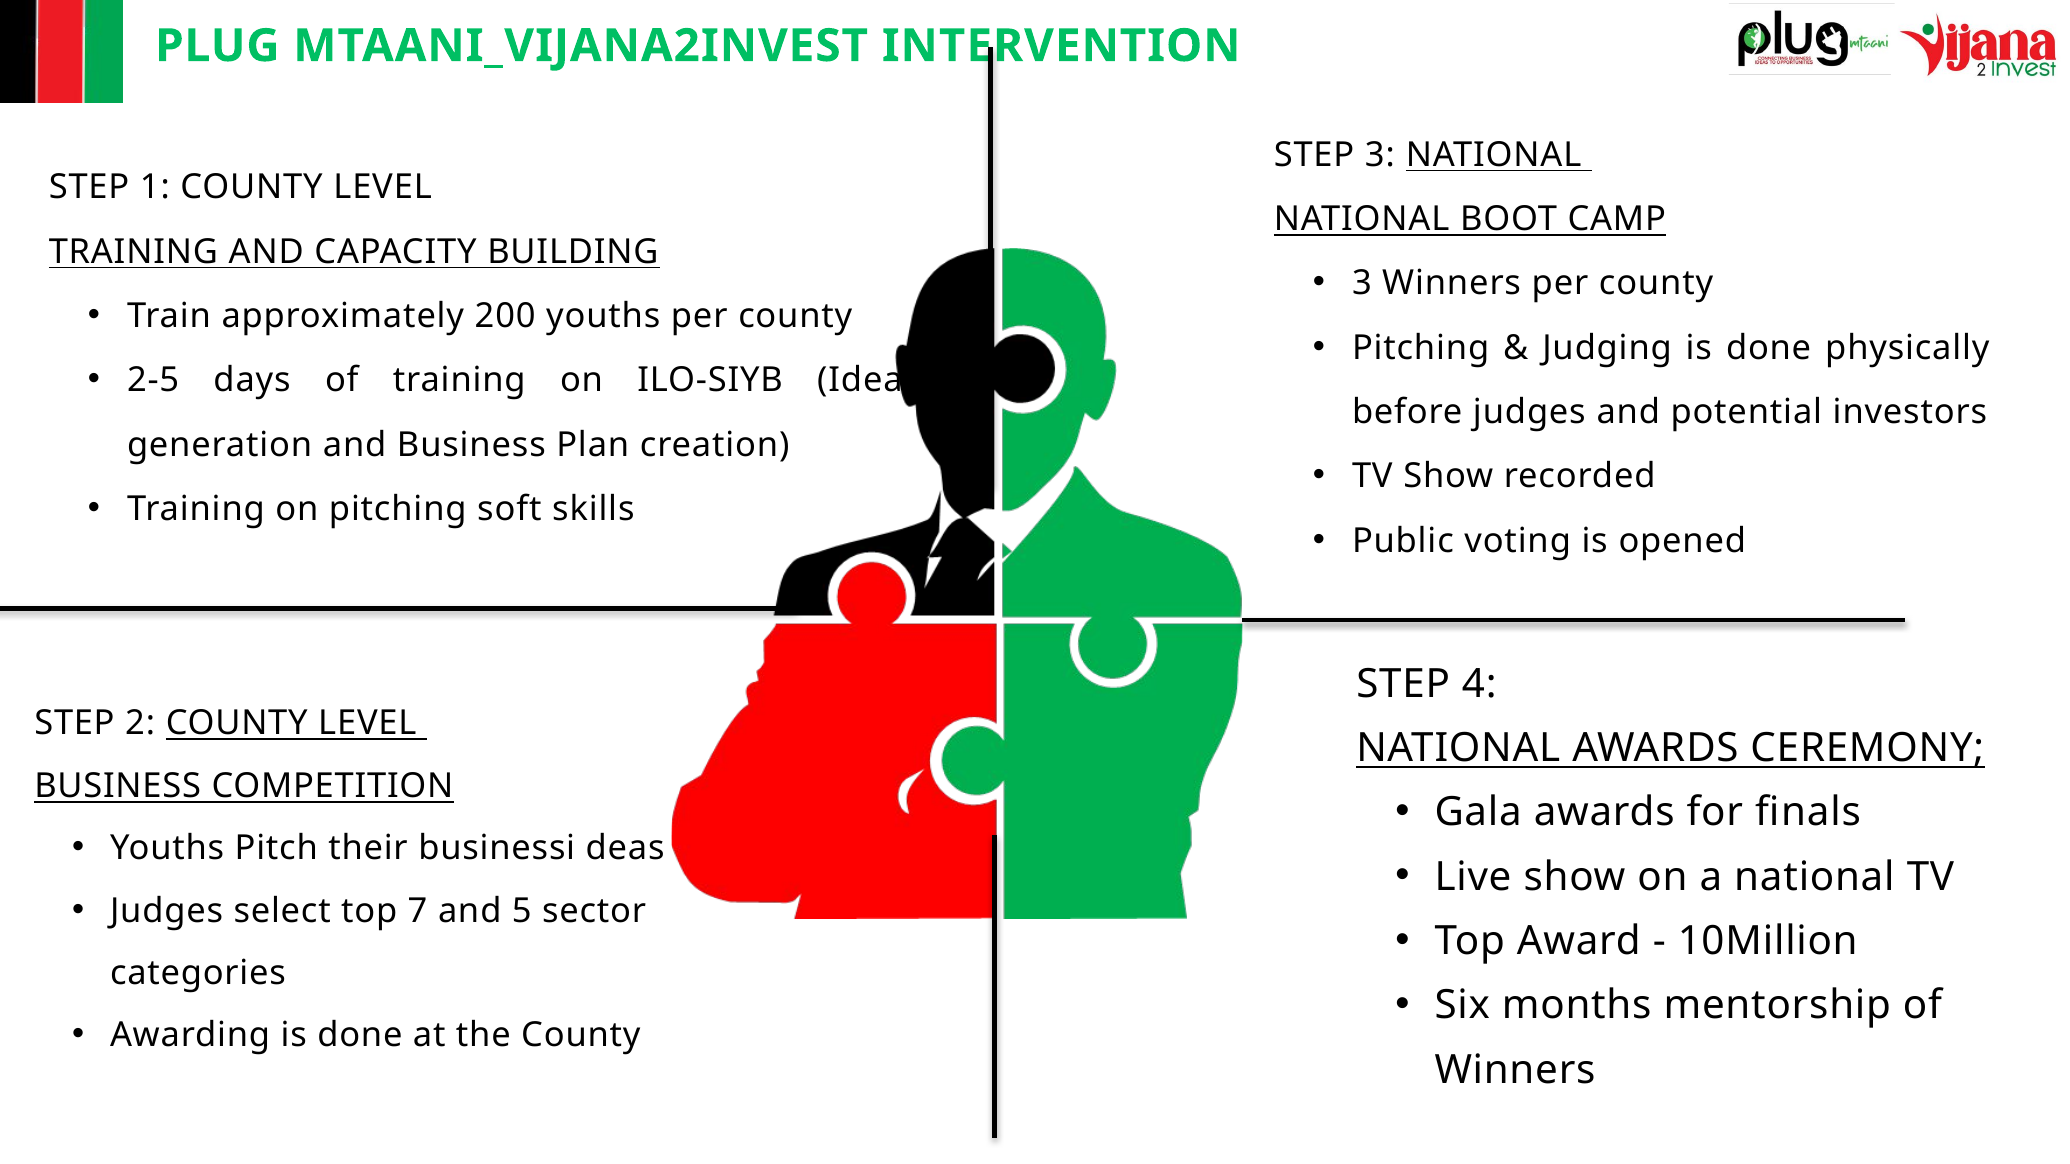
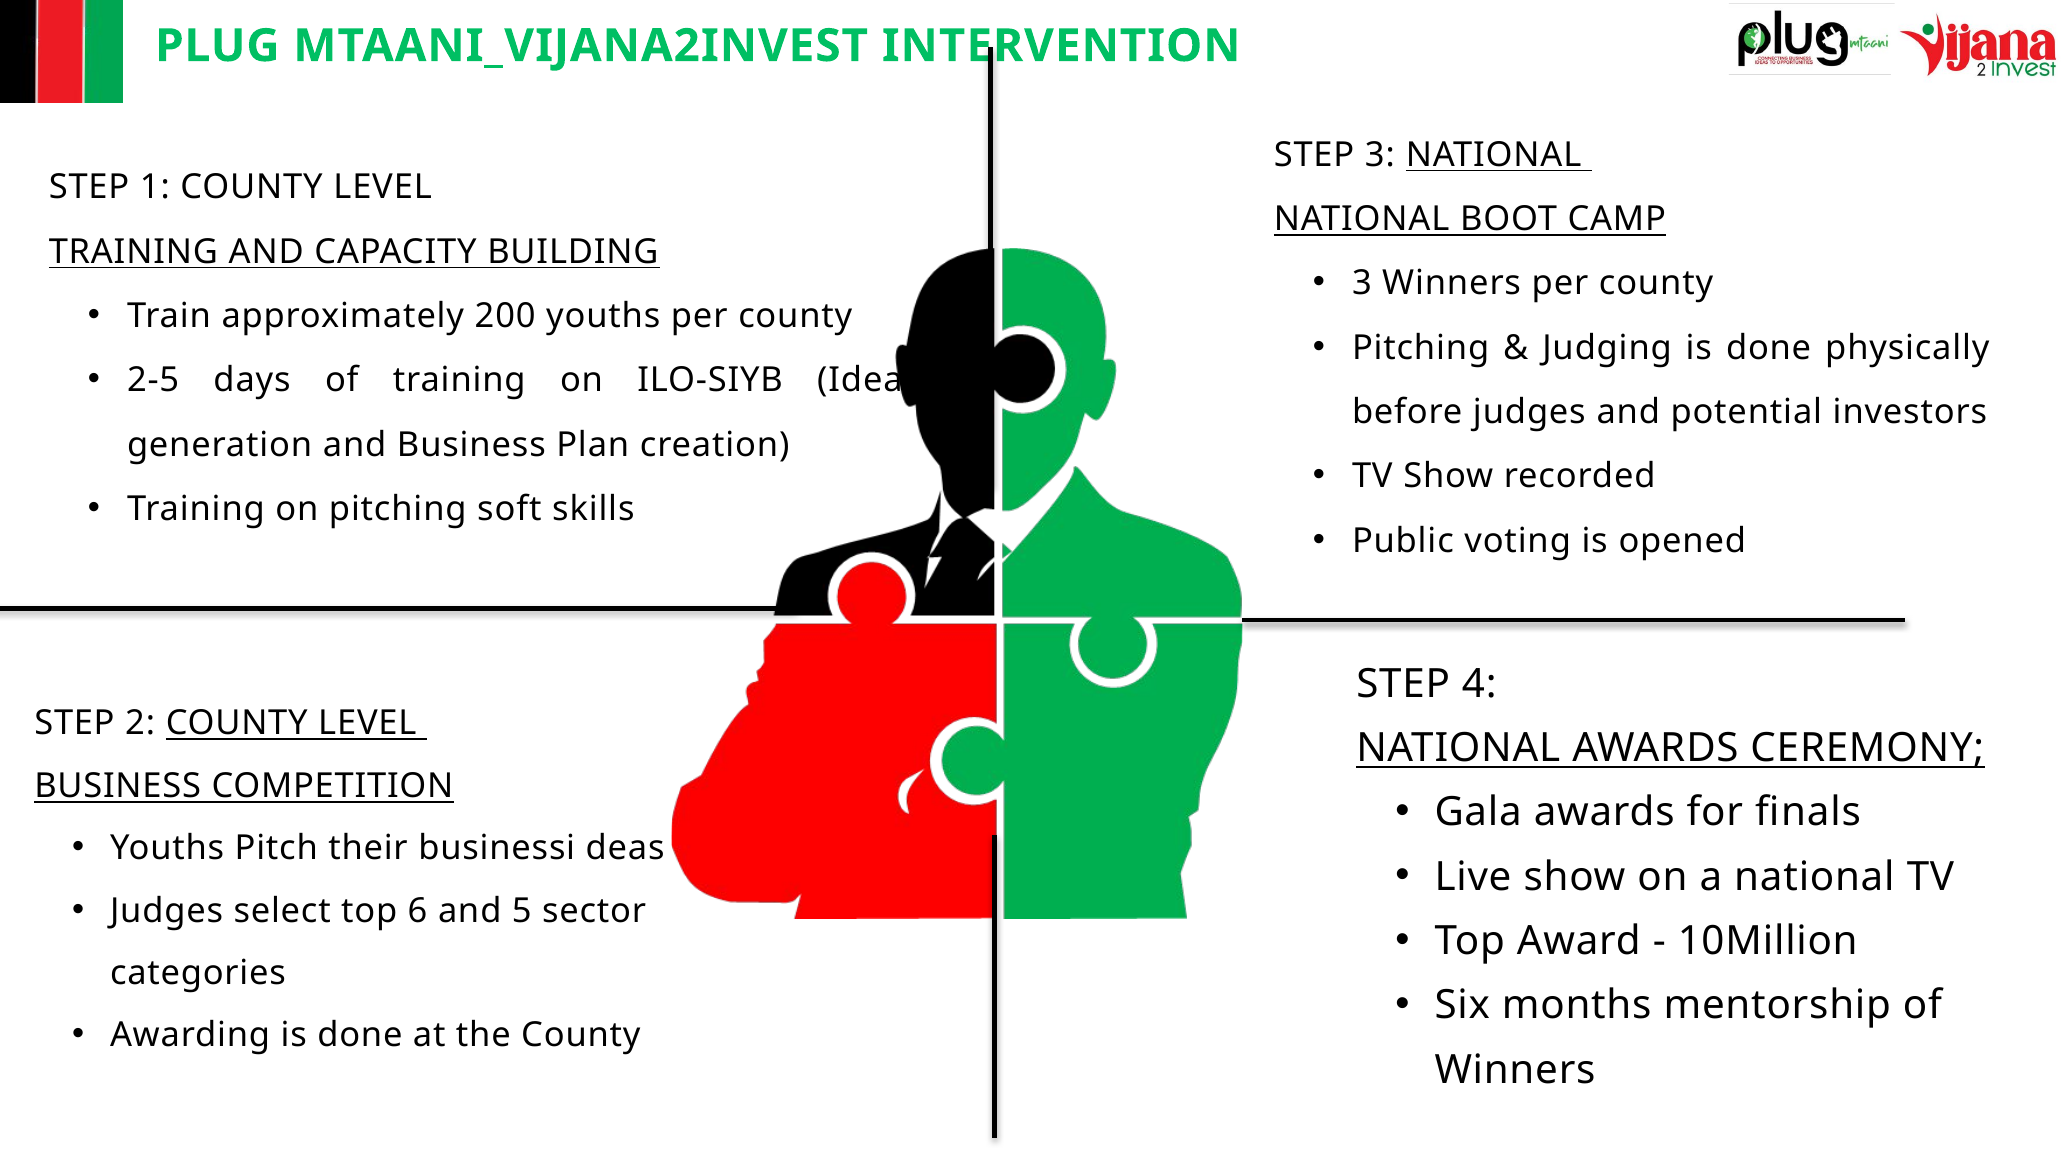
7: 7 -> 6 (418, 911)
